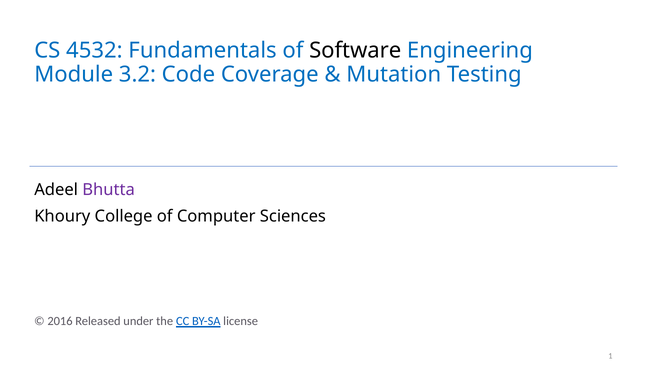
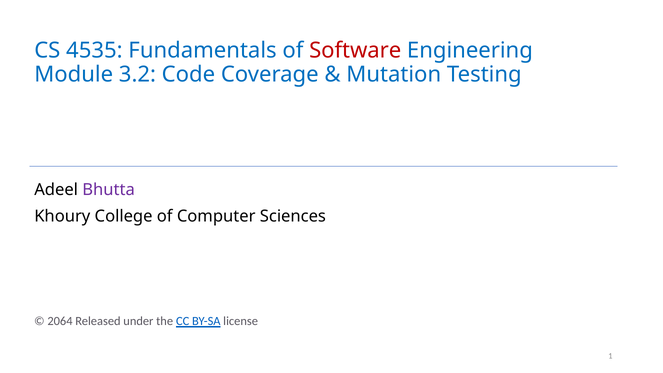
4532: 4532 -> 4535 (94, 50)
Software colour: black -> red (355, 50)
2016: 2016 -> 2064 (60, 321)
